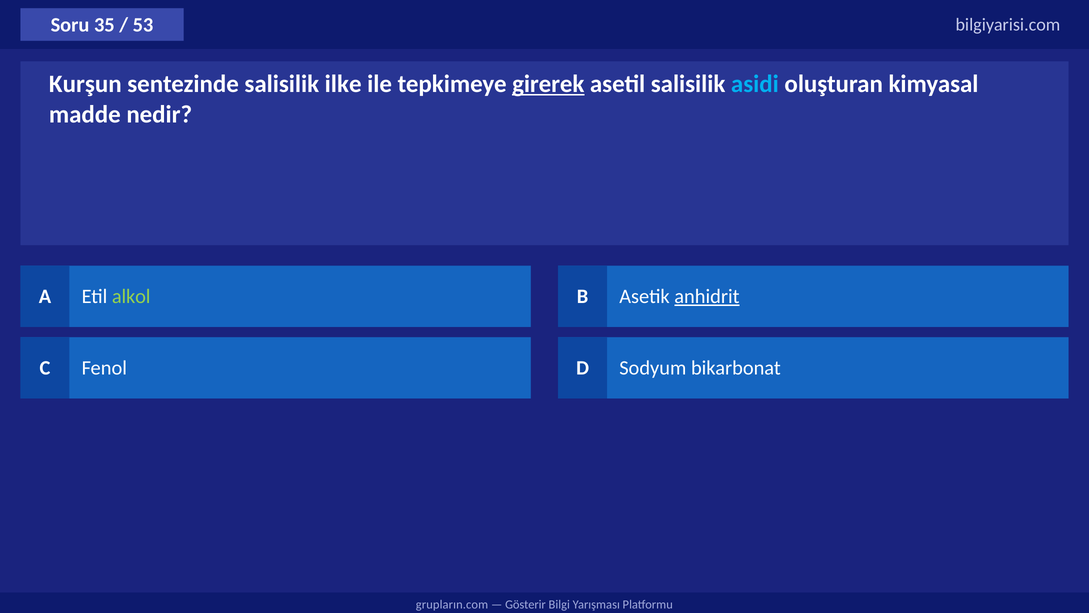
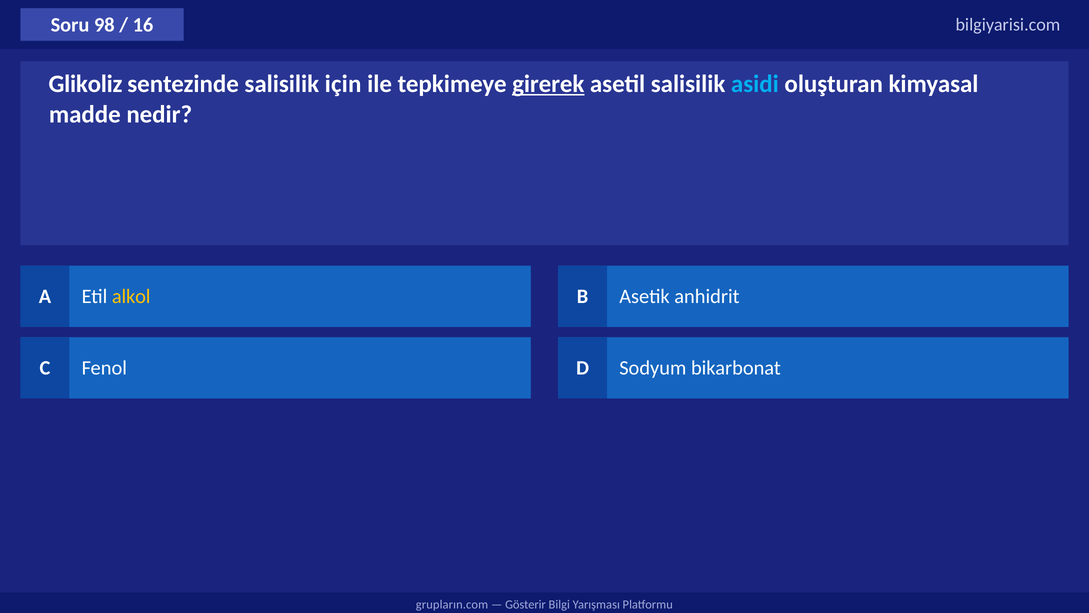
35: 35 -> 98 (104, 25)
53: 53 -> 16 (143, 25)
Kurşun: Kurşun -> Glikoliz (85, 84)
ilke: ilke -> için (343, 84)
alkol colour: light green -> yellow (131, 296)
anhidrit underline: present -> none (707, 296)
